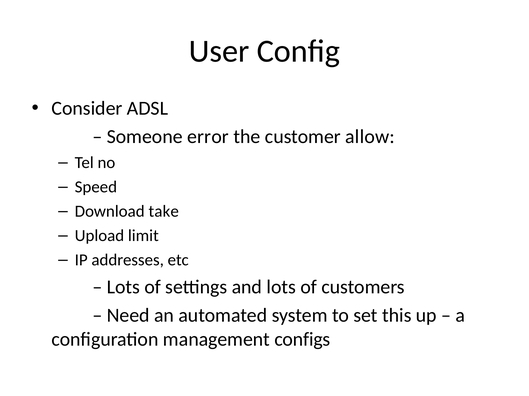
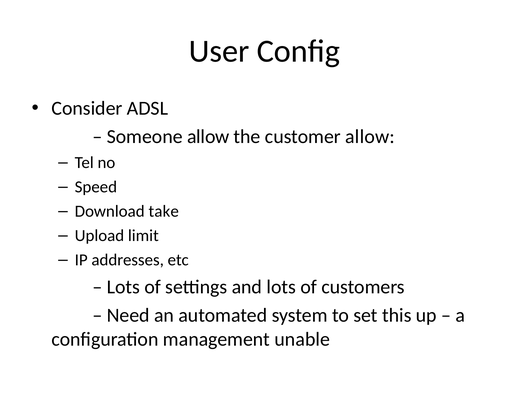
Someone error: error -> allow (208, 137)
configs: configs -> unable (302, 340)
